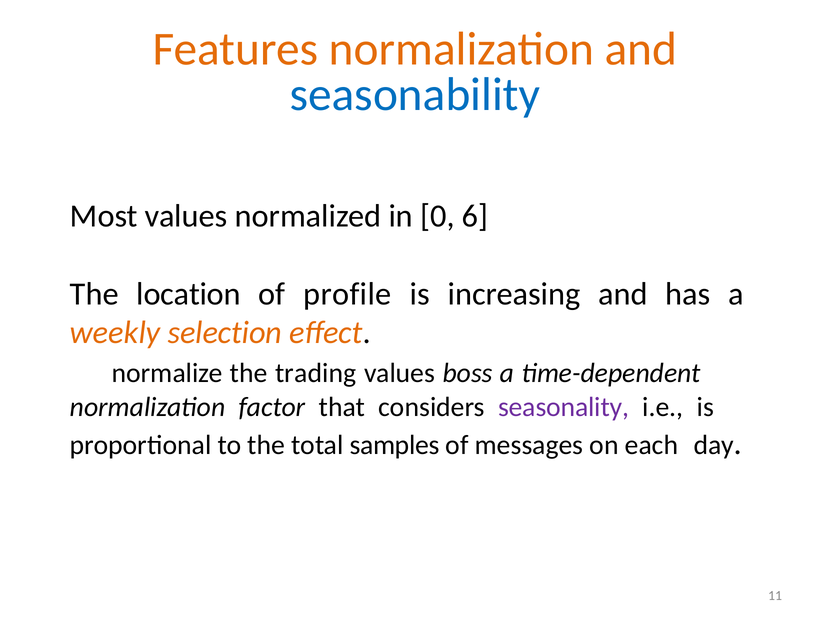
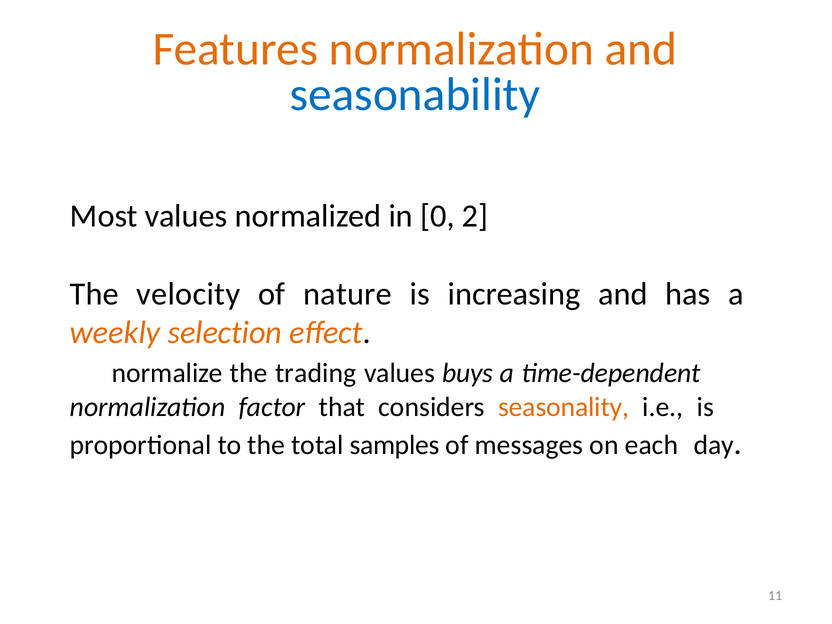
6: 6 -> 2 (475, 216)
location: location -> velocity (188, 294)
profile: profile -> nature (347, 294)
boss: boss -> buys (468, 373)
seasonality colour: purple -> orange (564, 407)
